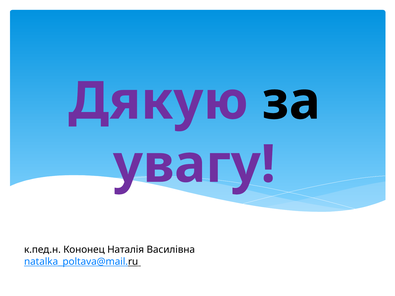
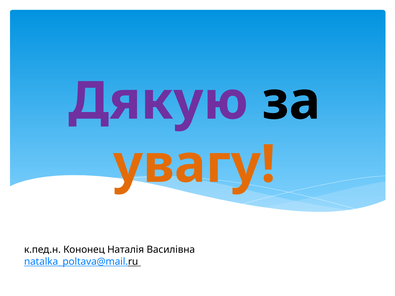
увагу colour: purple -> orange (194, 165)
